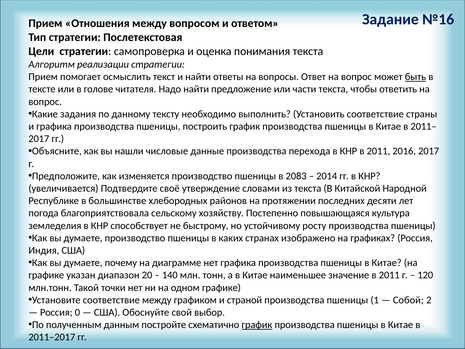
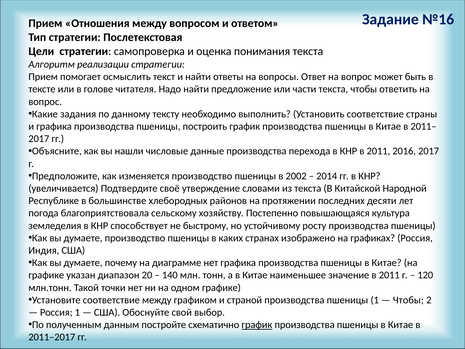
быть underline: present -> none (415, 77)
2083: 2083 -> 2002 (296, 176)
Собой: Собой -> Чтобы (408, 300)
Россия 0: 0 -> 1 (77, 312)
